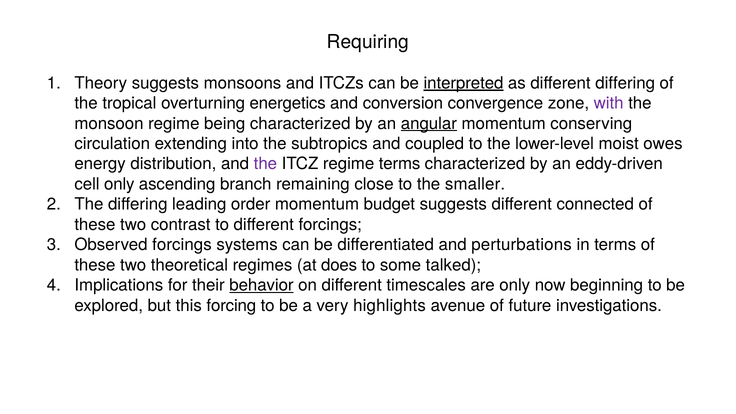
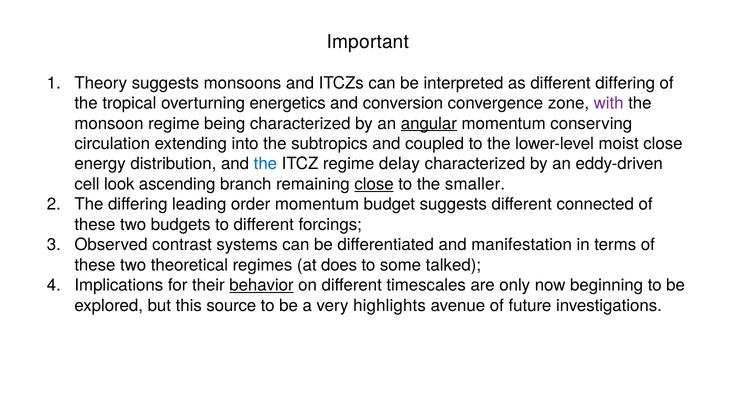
Requiring: Requiring -> Important (368, 42)
interpreted underline: present -> none (464, 83)
moist owes: owes -> close (663, 144)
the colour: purple -> blue (265, 164)
regime terms: terms -> delay (399, 164)
cell only: only -> look (119, 184)
close underline: none -> present (374, 184)
contrast: contrast -> budgets (181, 225)
Observed forcings: forcings -> contrast (182, 245)
perturbations: perturbations -> manifestation (522, 245)
forcing: forcing -> source (231, 306)
